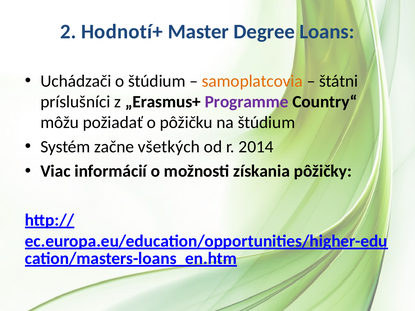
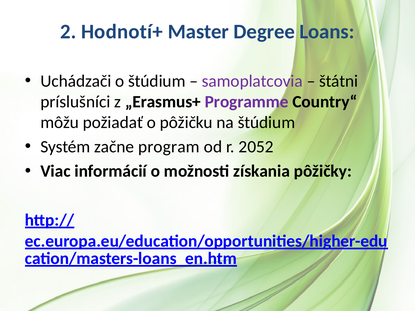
samoplatcovia colour: orange -> purple (252, 81)
všetkých: všetkých -> program (169, 147)
2014: 2014 -> 2052 (256, 147)
